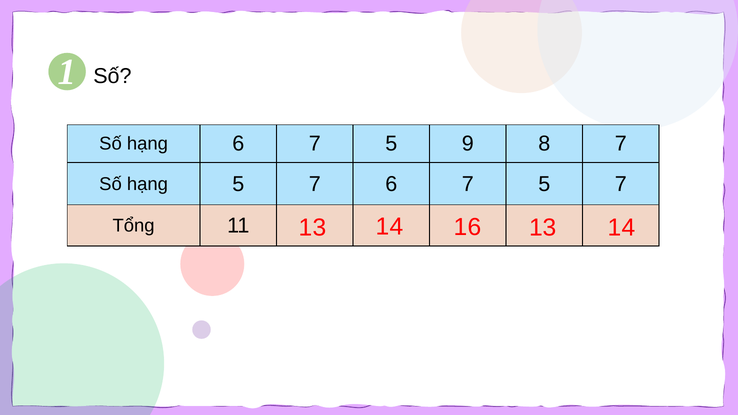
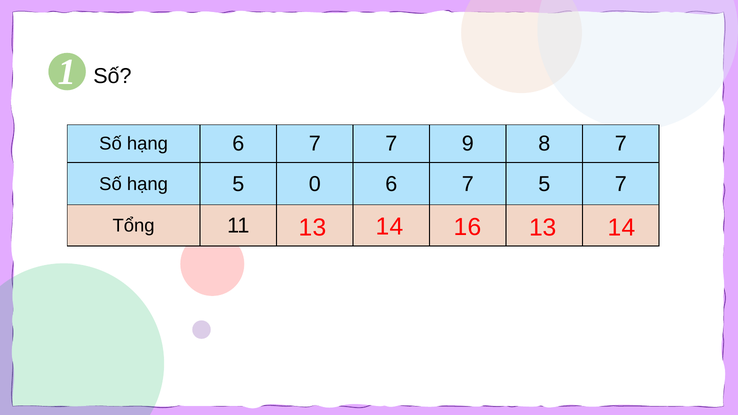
hạng 6 7 5: 5 -> 7 (391, 144)
hạng 5 7: 7 -> 0 (315, 184)
